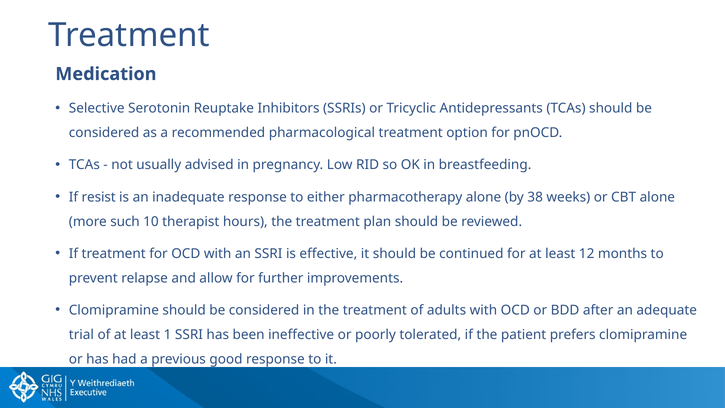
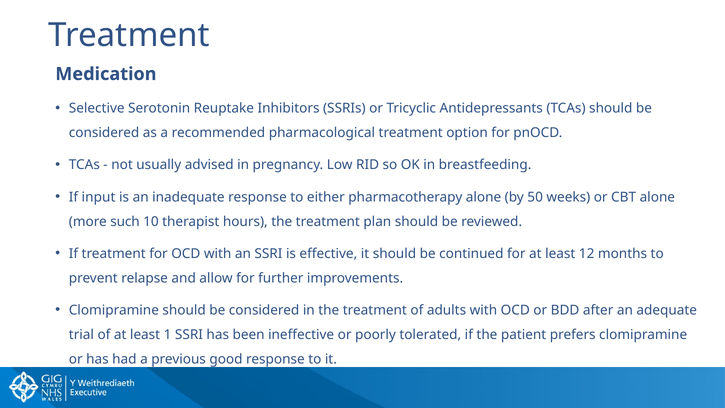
resist: resist -> input (99, 197)
38: 38 -> 50 (535, 197)
